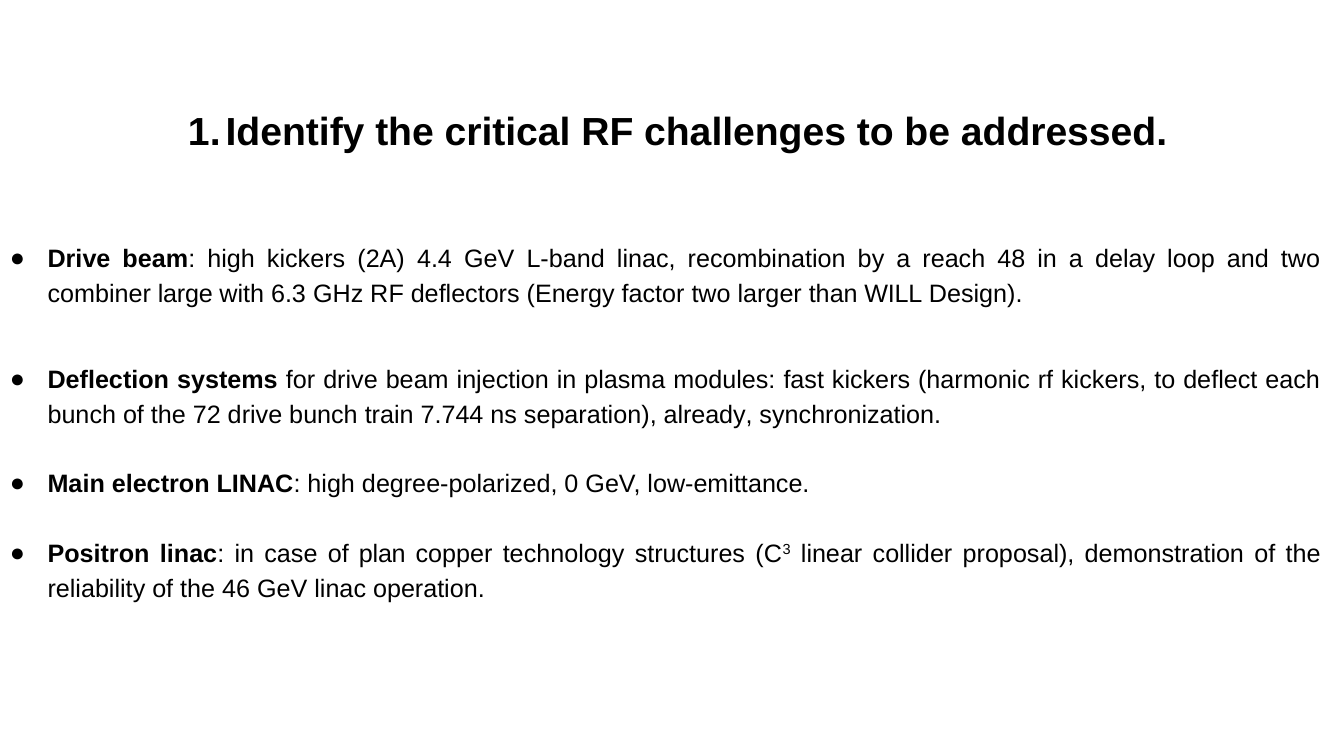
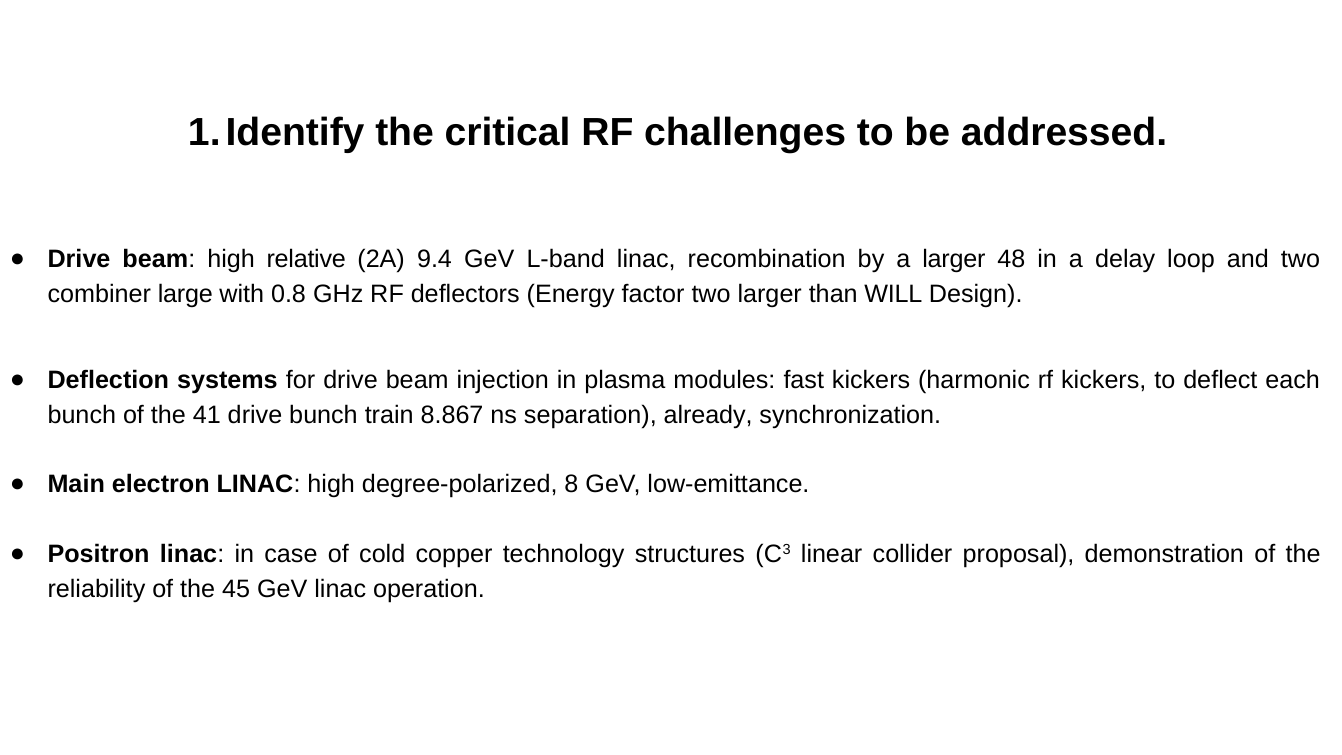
high kickers: kickers -> relative (306, 260)
4.4: 4.4 -> 9.4 (435, 260)
a reach: reach -> larger (954, 260)
6.3: 6.3 -> 0.8 (289, 294)
72: 72 -> 41 (207, 415)
7.744: 7.744 -> 8.867 (452, 415)
0: 0 -> 8 (571, 485)
plan: plan -> cold (382, 554)
46: 46 -> 45 (236, 589)
